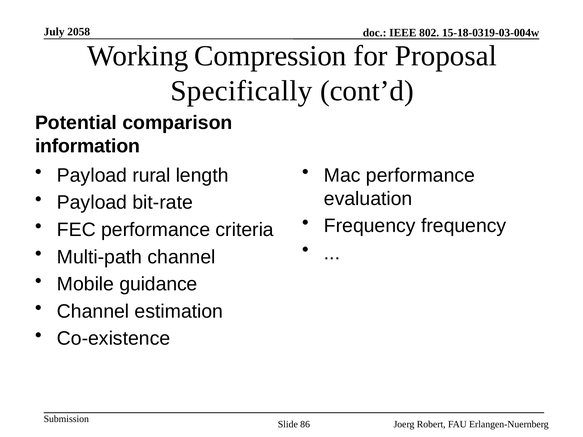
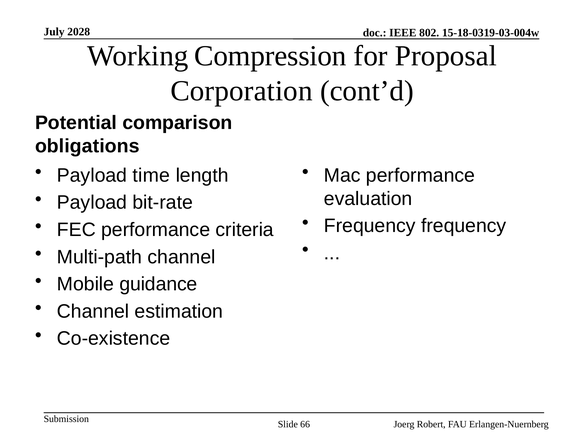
2058: 2058 -> 2028 (79, 32)
Specifically: Specifically -> Corporation (241, 91)
information: information -> obligations (87, 146)
rural: rural -> time (151, 175)
86: 86 -> 66 (305, 425)
